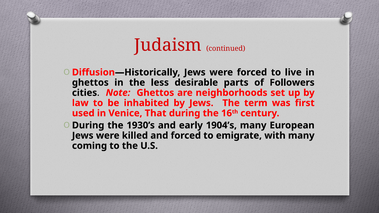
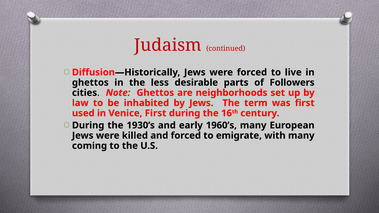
Venice That: That -> First (156, 113)
1904’s: 1904’s -> 1960’s (221, 125)
